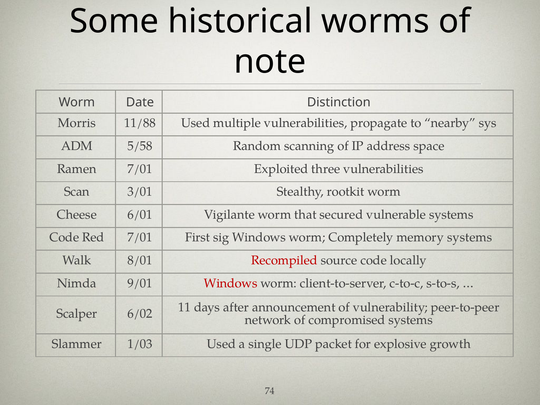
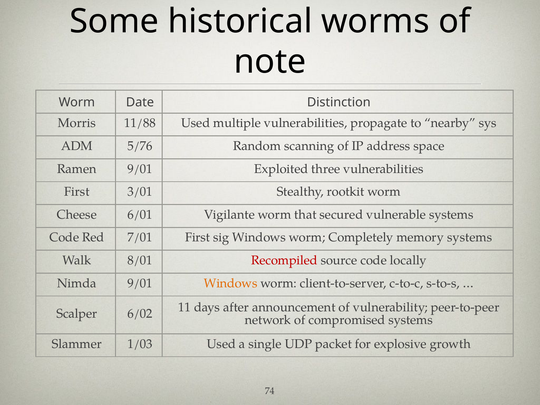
5/58: 5/58 -> 5/76 (140, 146)
Ramen 7/01: 7/01 -> 9/01 (140, 169)
Scan: Scan -> First (77, 192)
Windows colour: red -> orange (231, 283)
